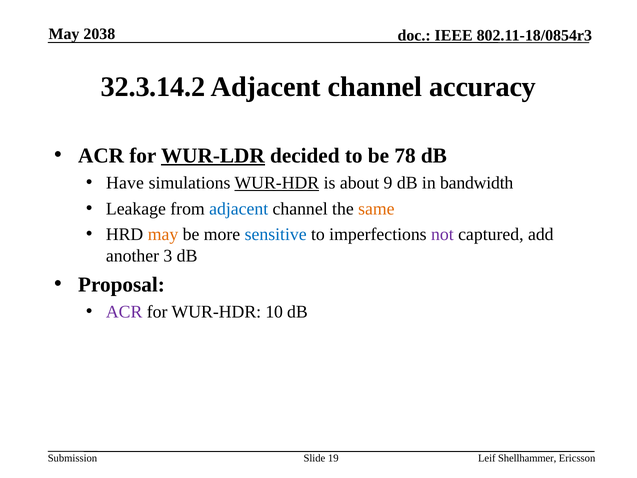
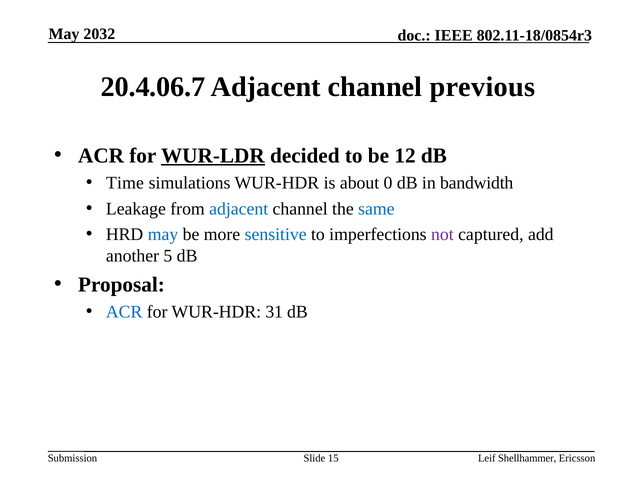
2038: 2038 -> 2032 (99, 34)
32.3.14.2: 32.3.14.2 -> 20.4.06.7 (153, 87)
accuracy: accuracy -> previous (482, 87)
78: 78 -> 12 (405, 155)
Have: Have -> Time (125, 183)
WUR-HDR underline: present -> none (277, 183)
9: 9 -> 0 (388, 183)
same colour: orange -> blue (376, 209)
may colour: orange -> blue (163, 234)
3: 3 -> 5 (168, 256)
ACR colour: purple -> blue (124, 312)
10: 10 -> 31 (274, 312)
19: 19 -> 15 (333, 458)
